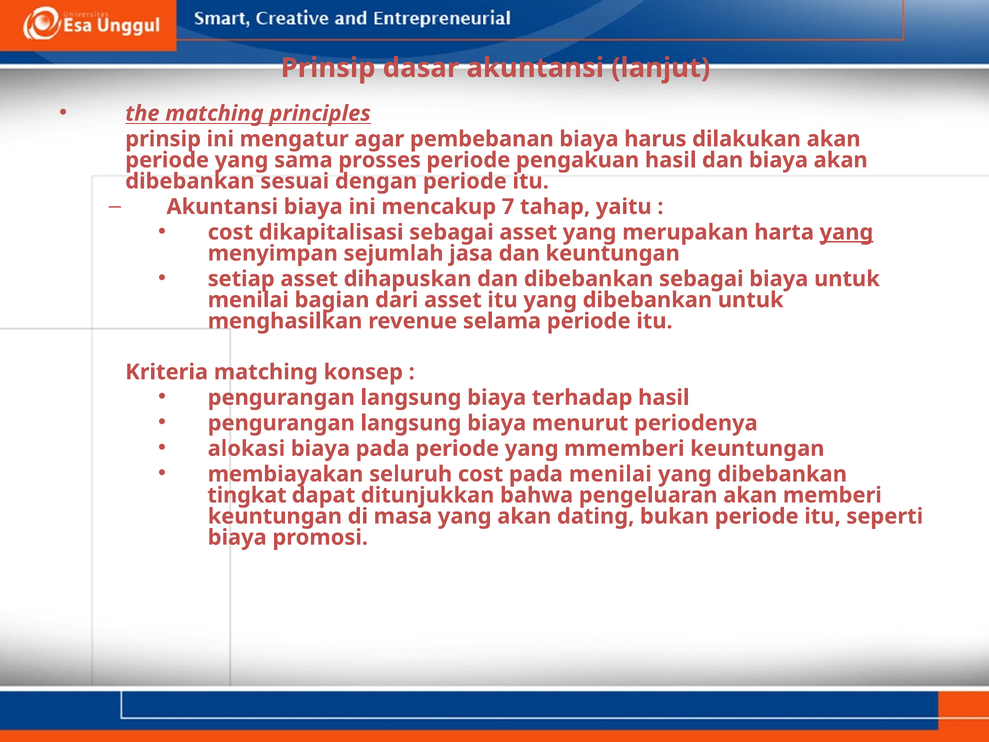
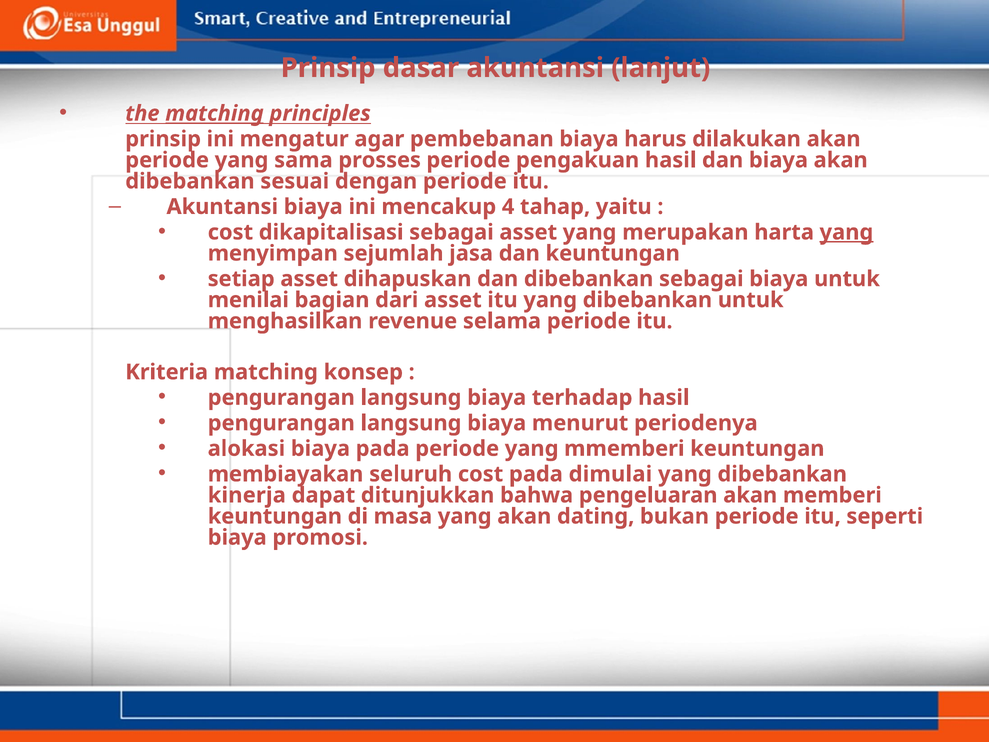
matching underline: none -> present (214, 113)
7: 7 -> 4 (508, 207)
pada menilai: menilai -> dimulai (610, 474)
tingkat: tingkat -> kinerja (247, 495)
